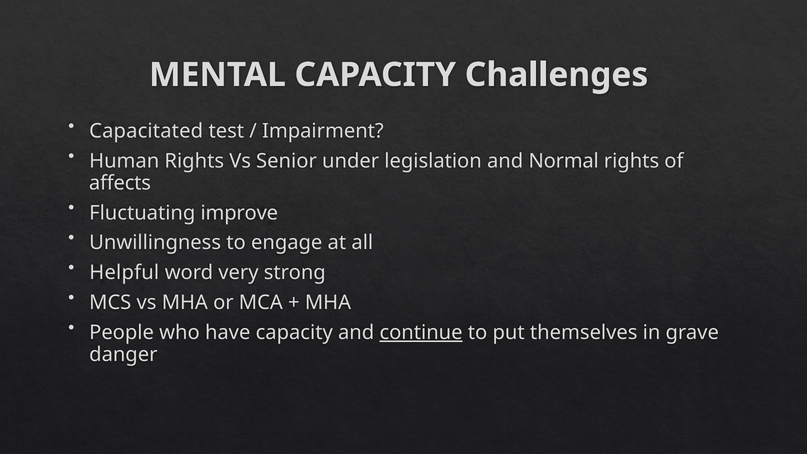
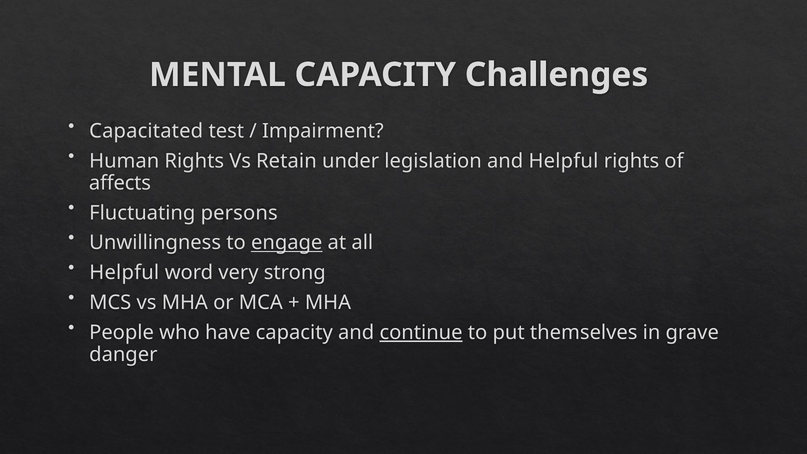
Senior: Senior -> Retain (286, 161)
and Normal: Normal -> Helpful (563, 161)
improve: improve -> persons (239, 213)
engage underline: none -> present (287, 243)
